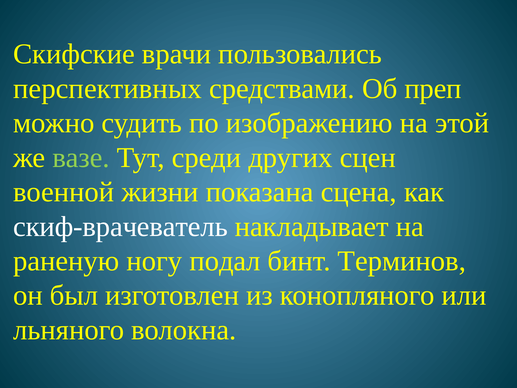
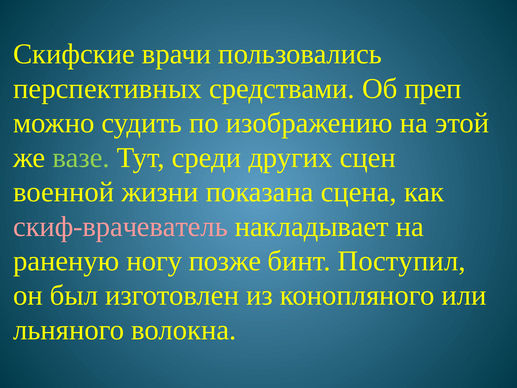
скиф-врачеватель colour: white -> pink (120, 226)
подал: подал -> позже (225, 261)
Терминов: Терминов -> Поступил (402, 261)
